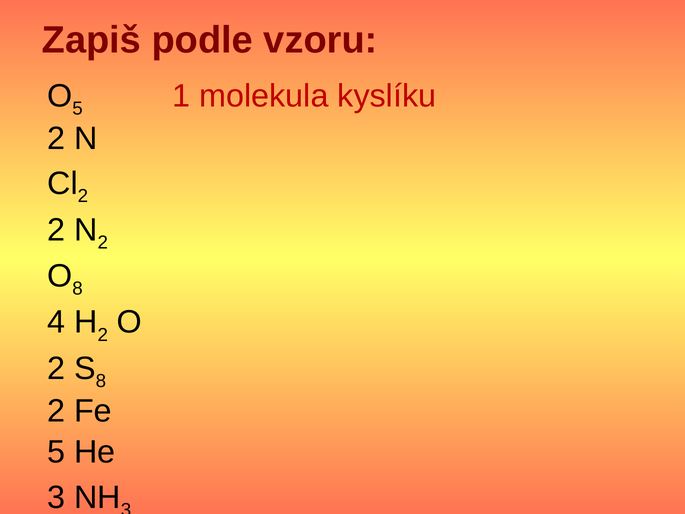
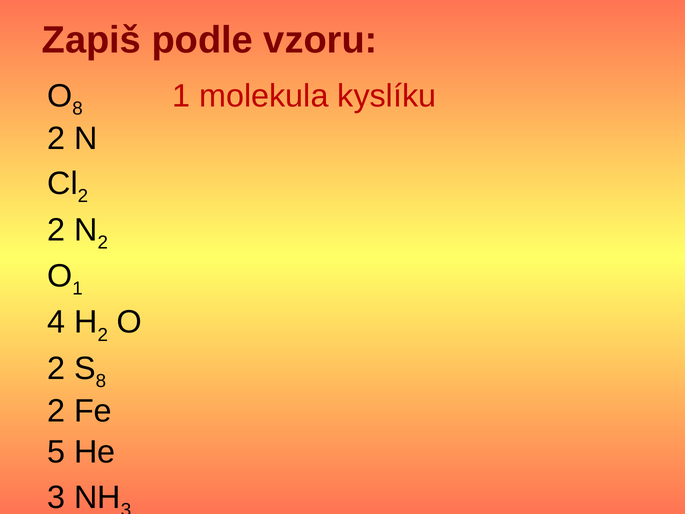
O 5: 5 -> 8 (78, 108)
O 8: 8 -> 1 (78, 288)
